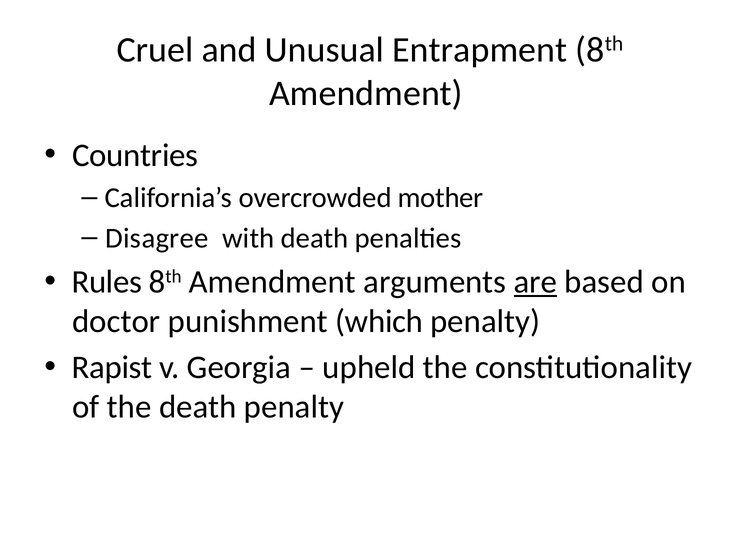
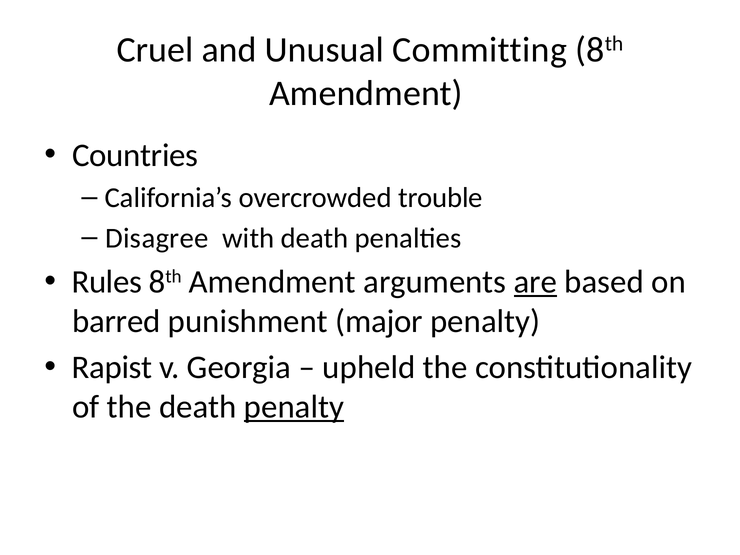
Entrapment: Entrapment -> Committing (480, 50)
mother: mother -> trouble (440, 198)
doctor: doctor -> barred (116, 321)
which: which -> major (379, 321)
penalty underline: none -> present (294, 407)
